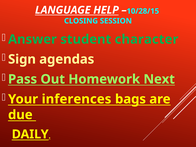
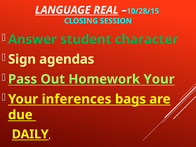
HELP: HELP -> REAL (106, 10)
Homework Next: Next -> Your (159, 79)
